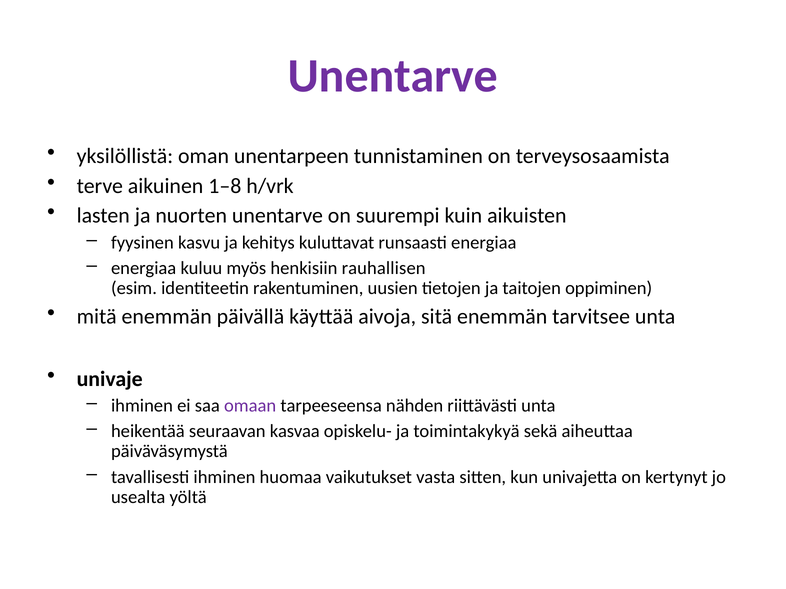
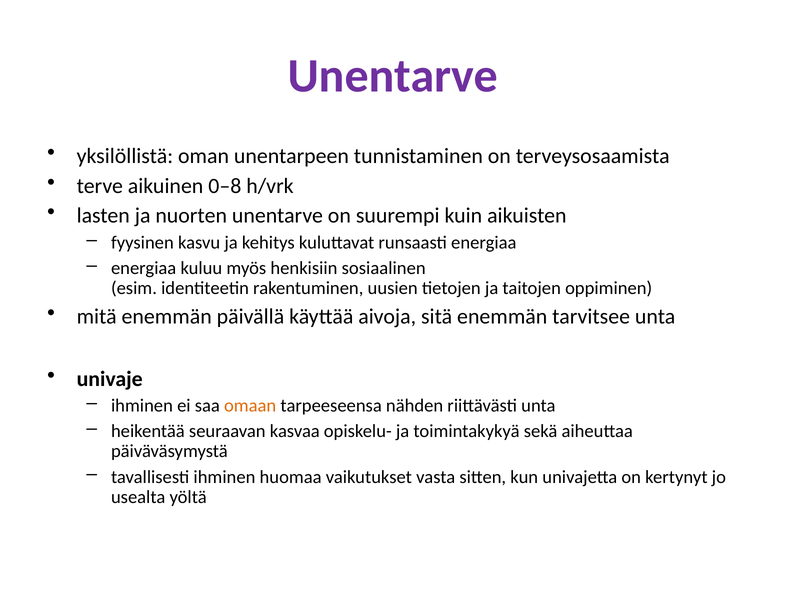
1–8: 1–8 -> 0–8 (225, 186)
rauhallisen: rauhallisen -> sosiaalinen (384, 268)
omaan colour: purple -> orange (250, 406)
